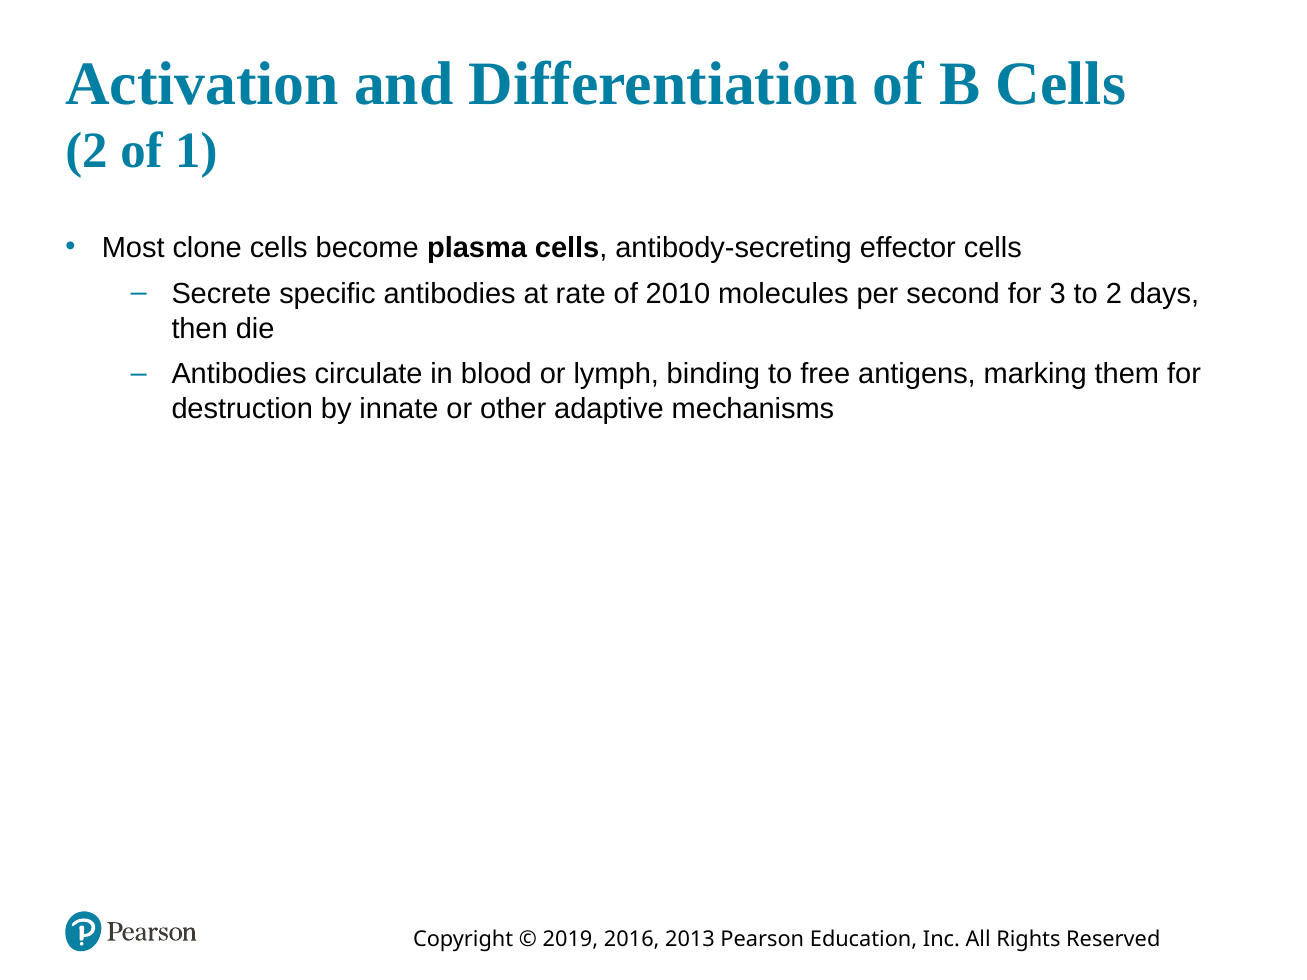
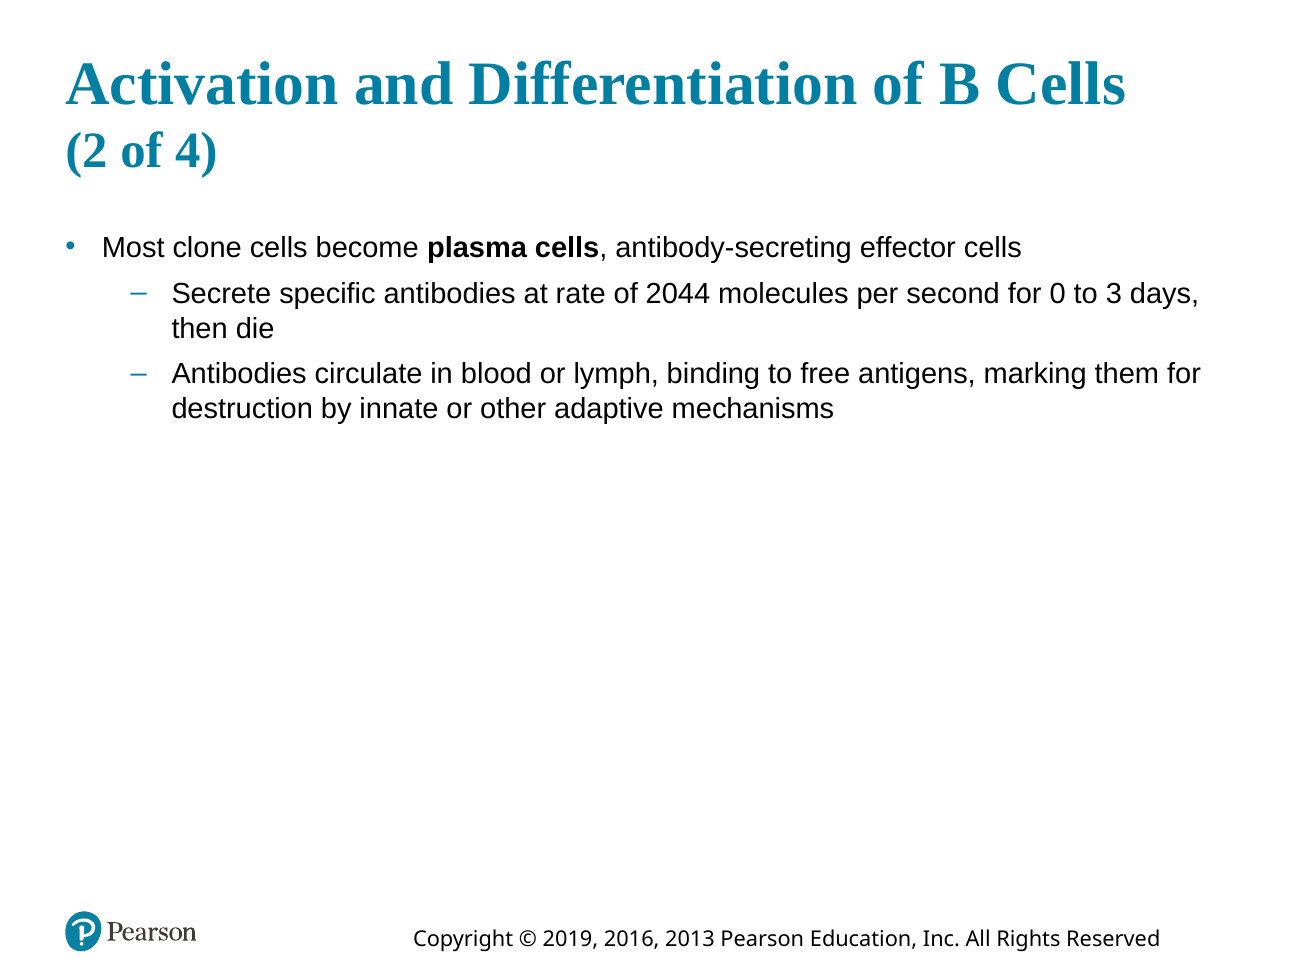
1: 1 -> 4 (196, 151)
2010: 2010 -> 2044 (678, 294)
3: 3 -> 0 (1058, 294)
to 2: 2 -> 3 (1114, 294)
